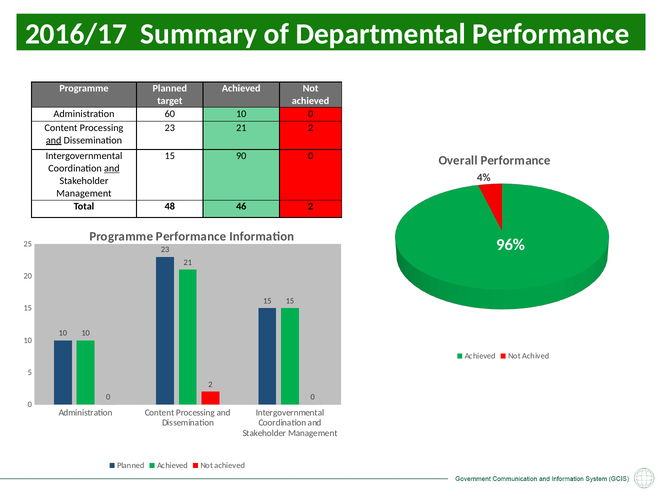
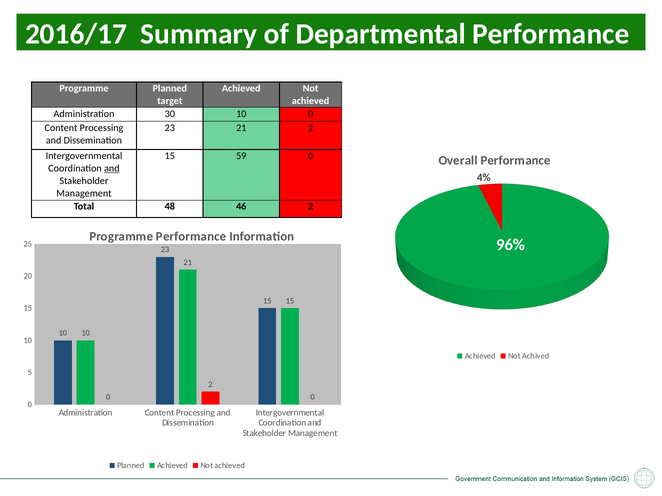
60: 60 -> 30 (170, 114)
and underline: present -> none (54, 140)
90: 90 -> 59 (241, 156)
